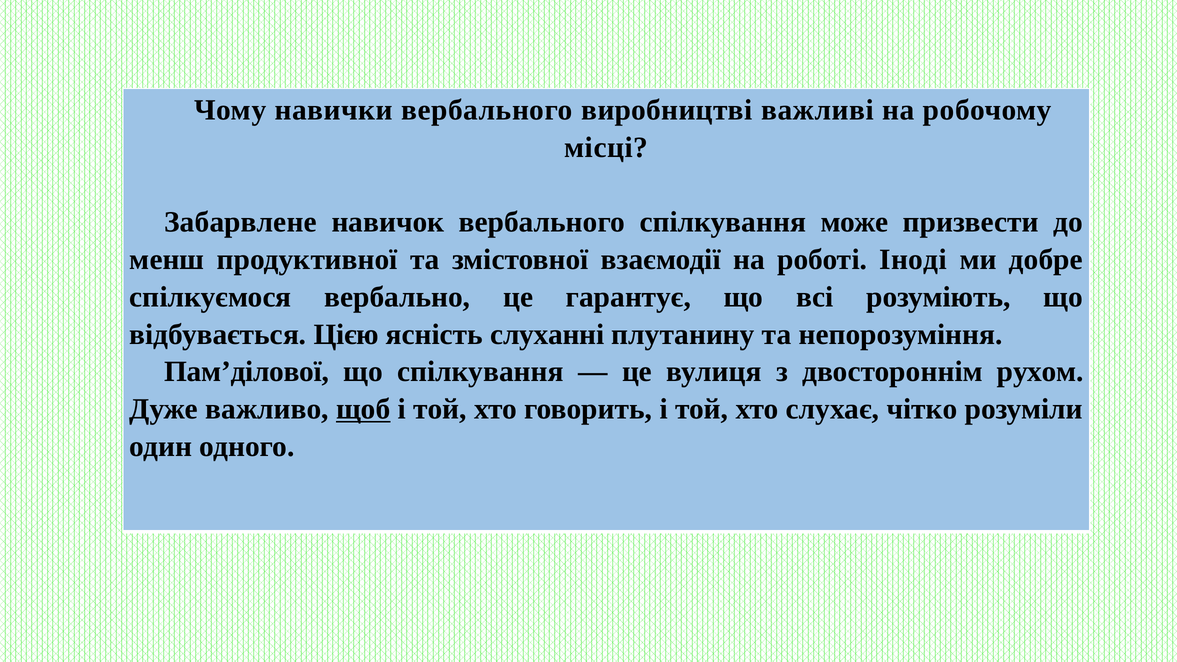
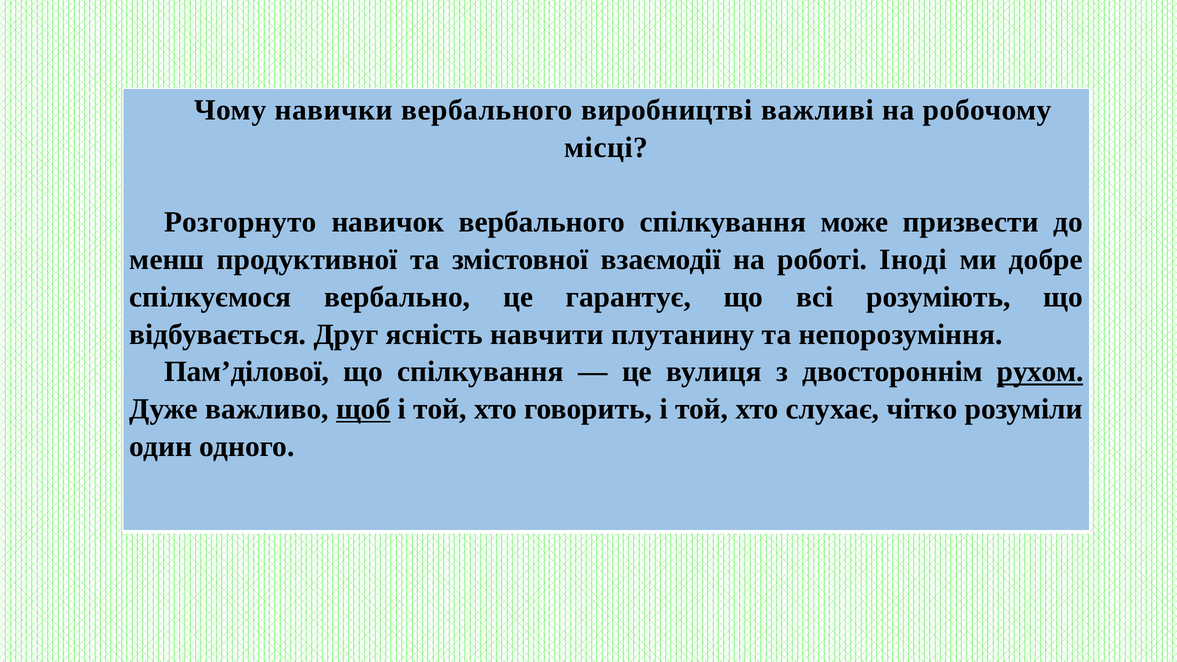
Забарвлене: Забарвлене -> Розгорнуто (240, 222)
Цією: Цією -> Друг (346, 334)
слуханні: слуханні -> навчити (547, 334)
рухом underline: none -> present (1040, 372)
